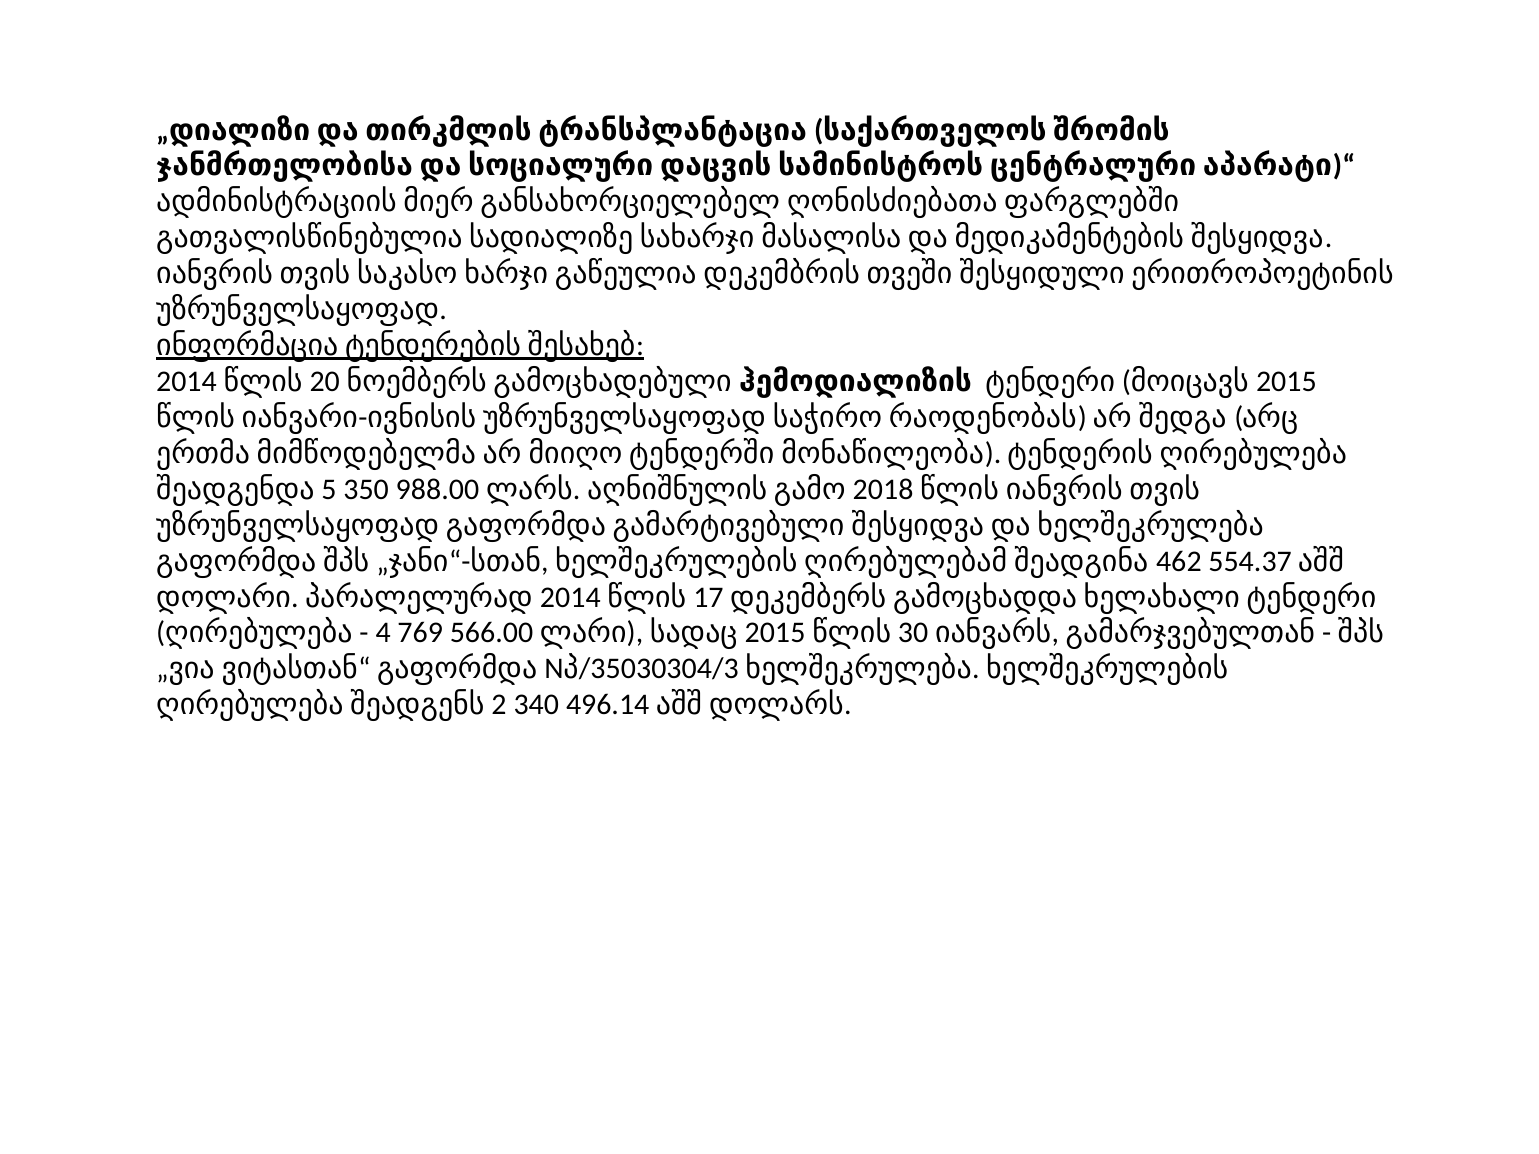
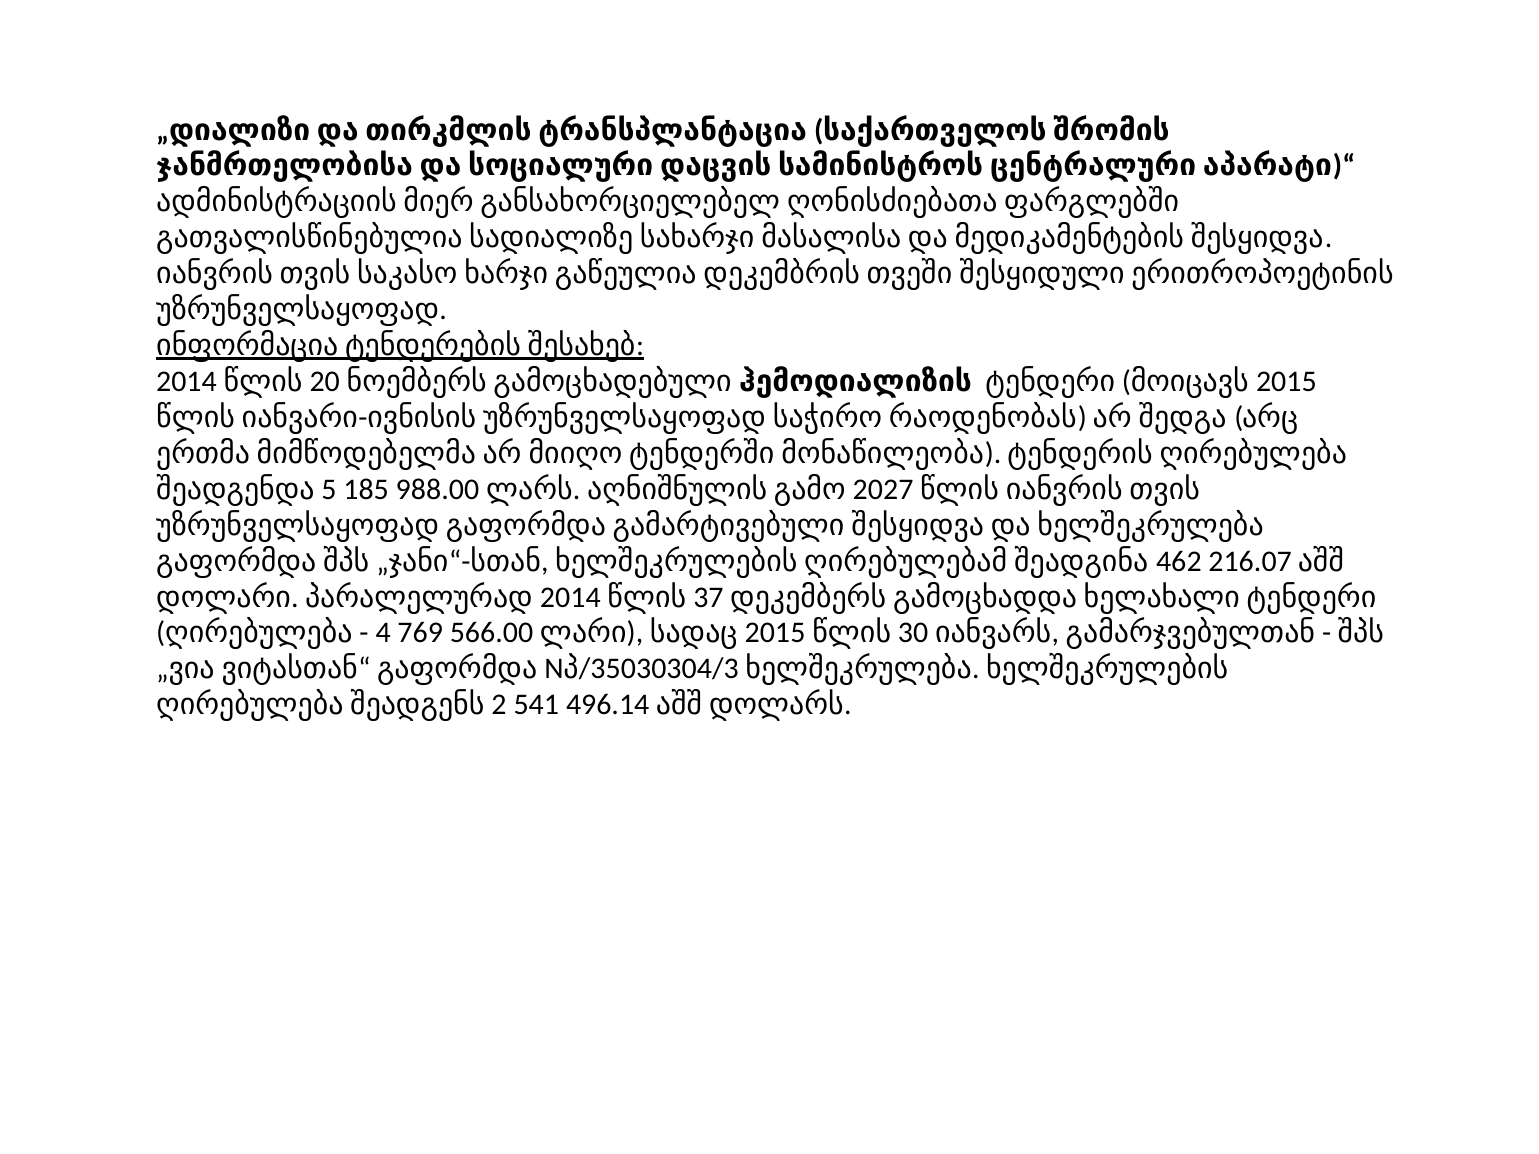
350: 350 -> 185 (366, 490)
2018: 2018 -> 2027 (883, 490)
554.37: 554.37 -> 216.07 (1250, 561)
17: 17 -> 37 (708, 597)
340: 340 -> 541 (536, 705)
